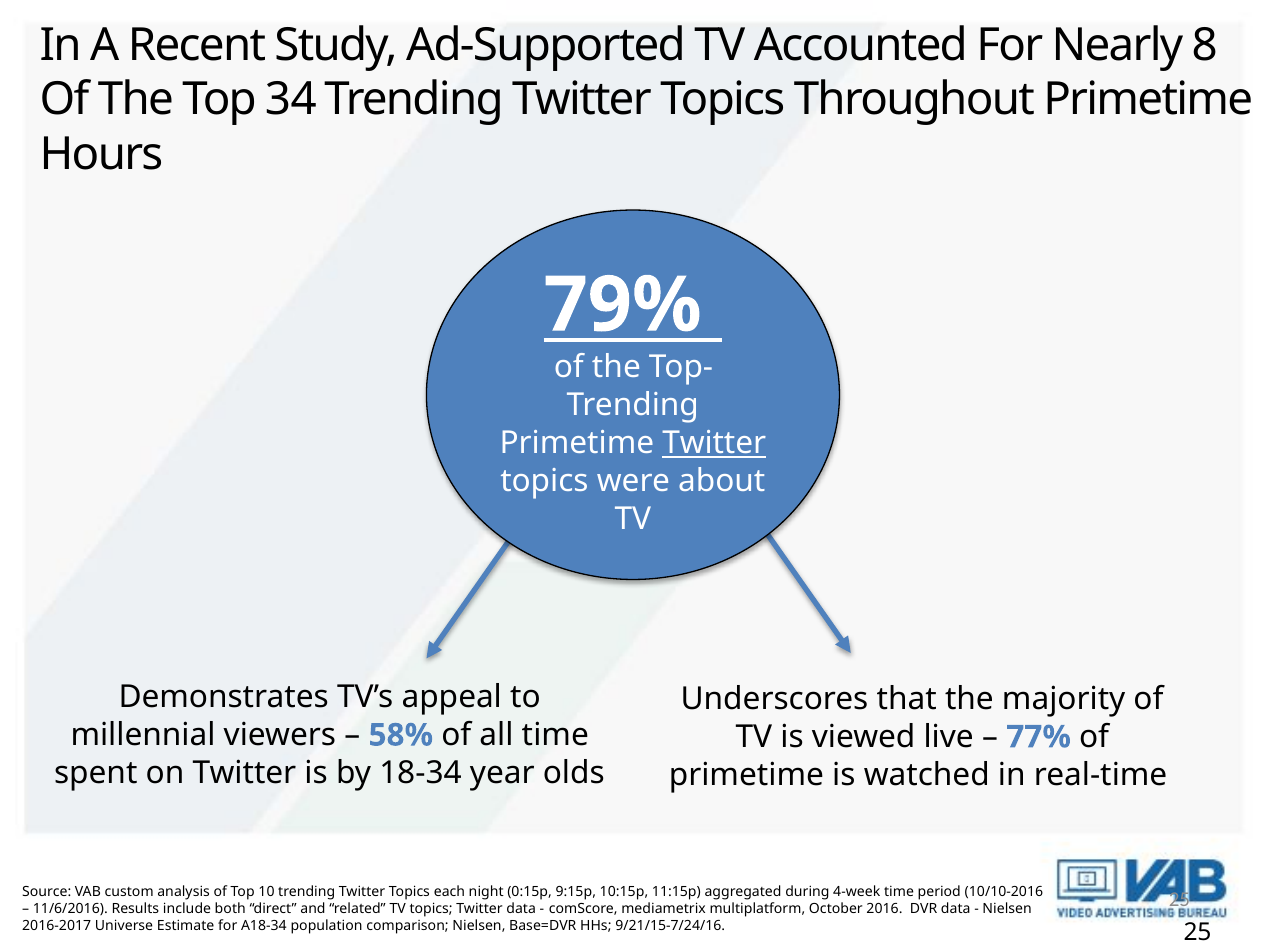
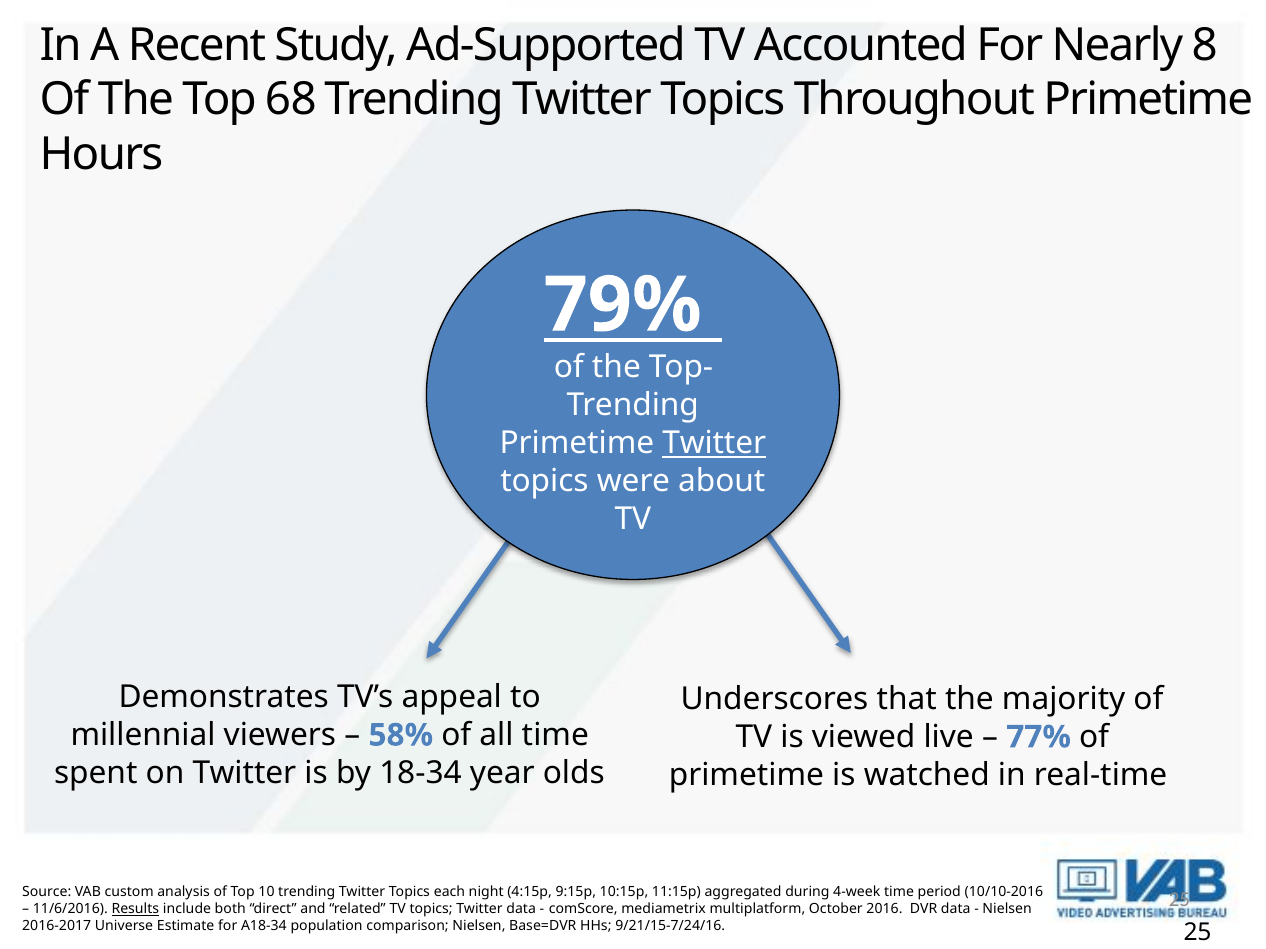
34: 34 -> 68 (291, 100)
0:15p: 0:15p -> 4:15p (530, 893)
Results underline: none -> present (135, 909)
